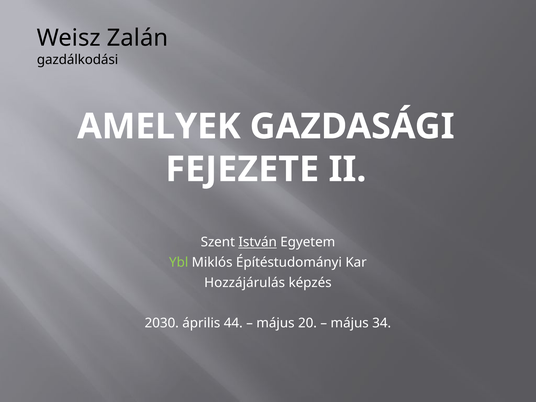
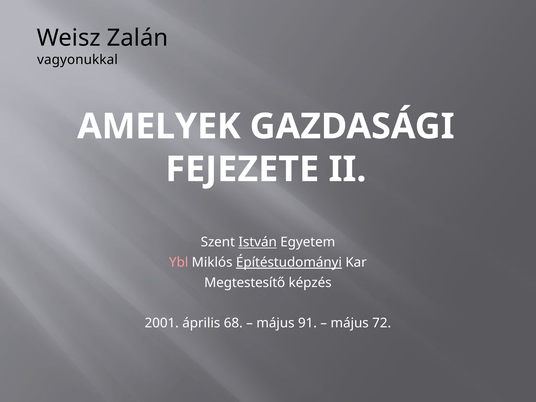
gazdálkodási: gazdálkodási -> vagyonukkal (77, 60)
Ybl colour: light green -> pink (179, 262)
Építéstudományi underline: none -> present (289, 262)
Hozzájárulás: Hozzájárulás -> Megtestesítő (245, 283)
2030: 2030 -> 2001 (162, 323)
44: 44 -> 68 (233, 323)
20: 20 -> 91 (307, 323)
34: 34 -> 72 (382, 323)
